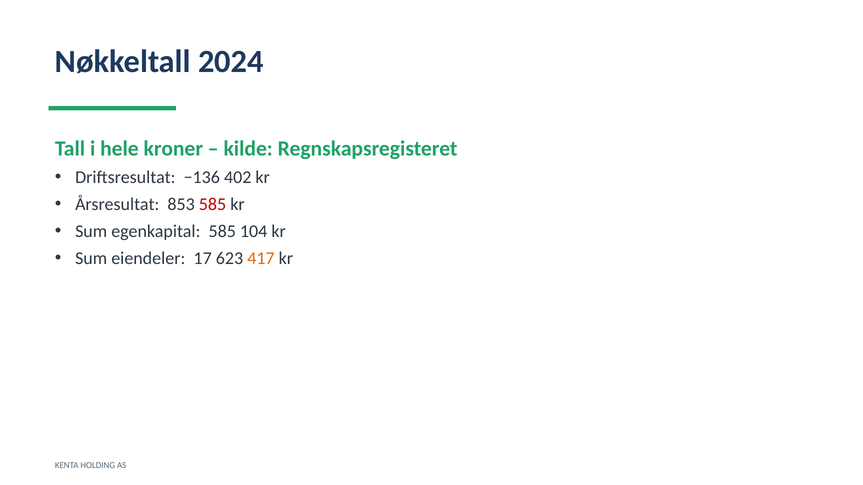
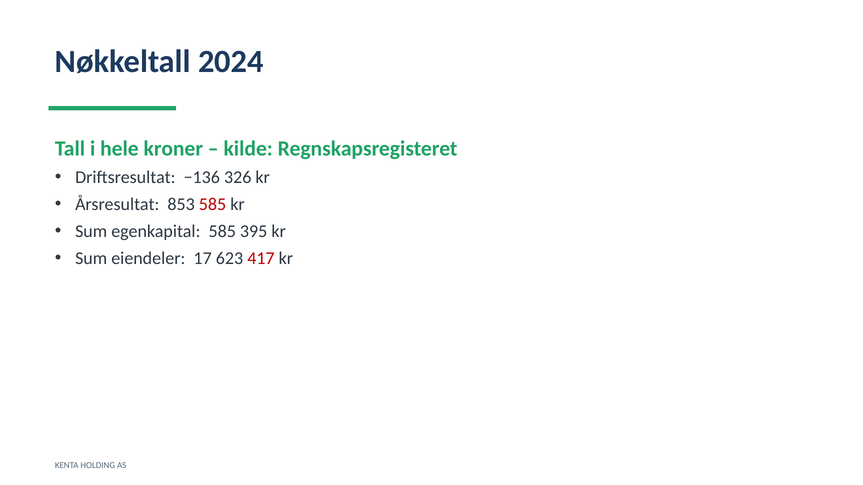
402: 402 -> 326 (238, 177)
104: 104 -> 395 (254, 231)
417 colour: orange -> red (261, 258)
